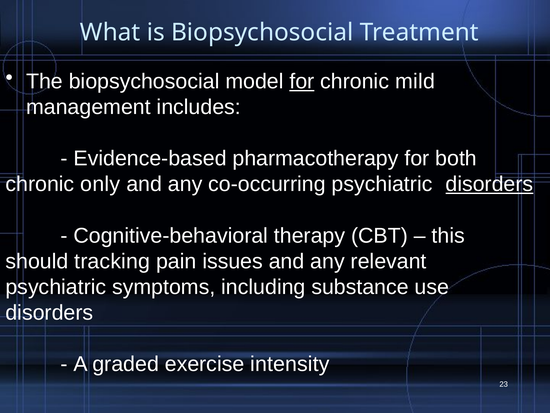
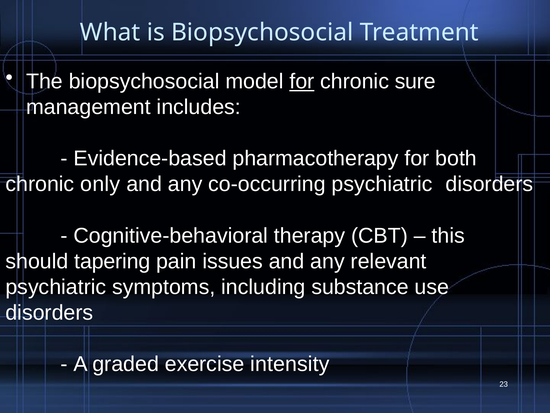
mild: mild -> sure (415, 81)
disorders underline: present -> none (489, 184)
tracking: tracking -> tapering (112, 261)
